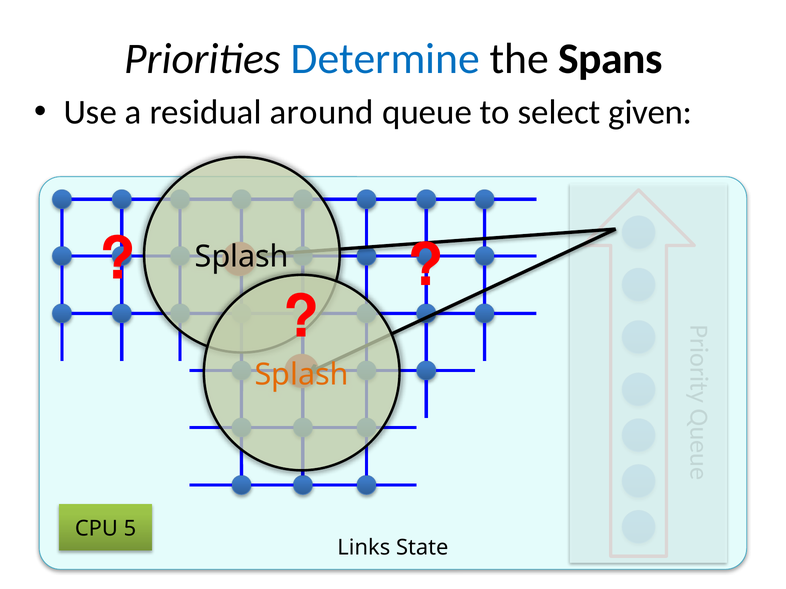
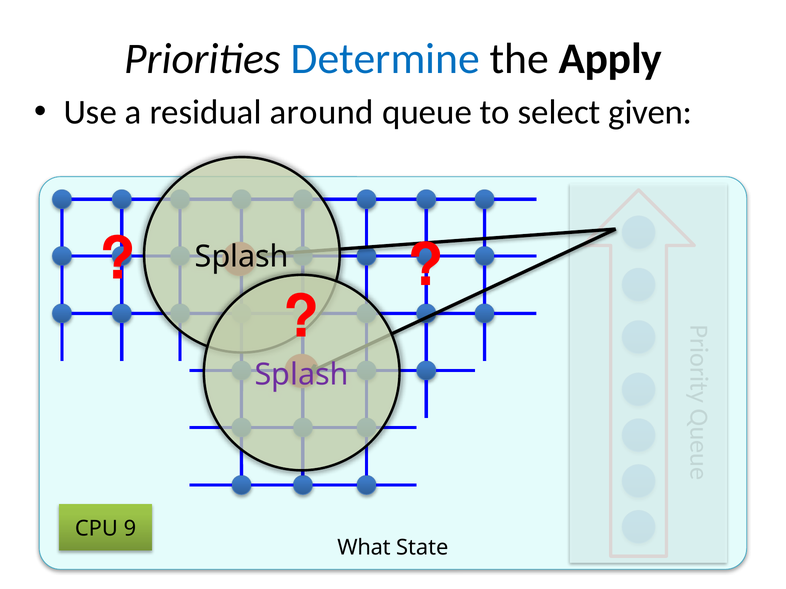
Spans: Spans -> Apply (610, 59)
Splash colour: orange -> purple (302, 375)
5: 5 -> 9 (130, 529)
Links: Links -> What (364, 548)
